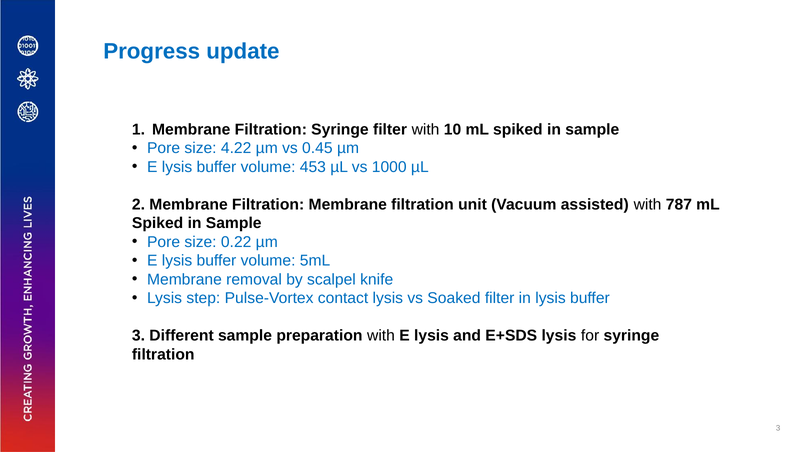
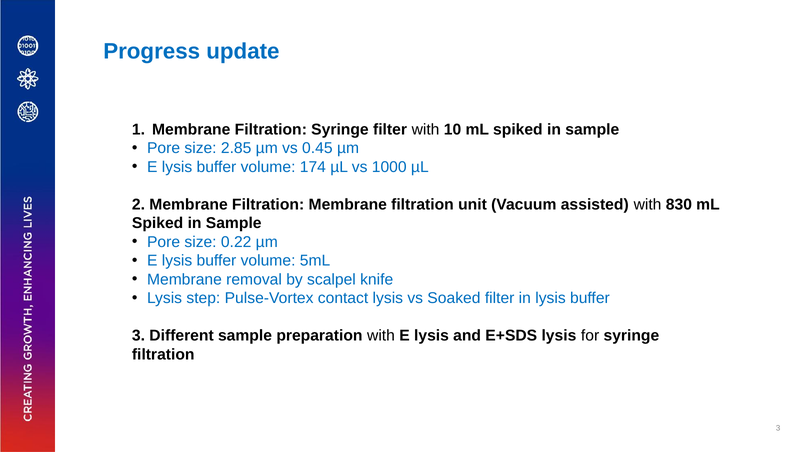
4.22: 4.22 -> 2.85 (236, 148)
453: 453 -> 174 (313, 167)
787: 787 -> 830 (679, 205)
